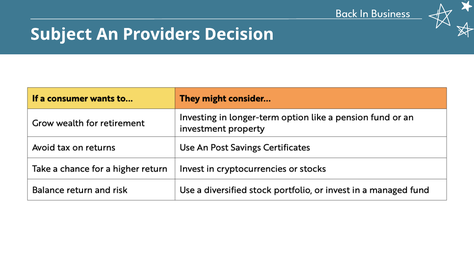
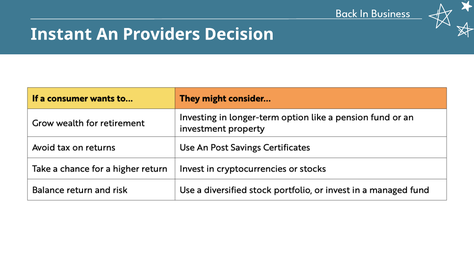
Subject: Subject -> Instant (61, 34)
